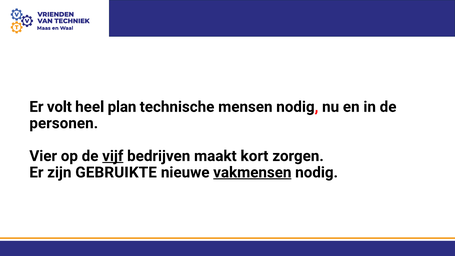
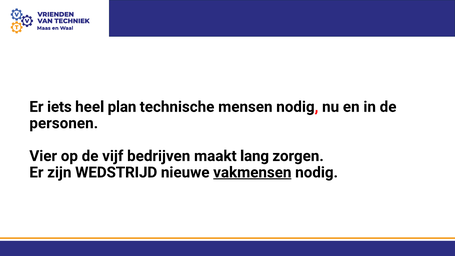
volt: volt -> iets (59, 107)
vijf underline: present -> none (113, 156)
kort: kort -> lang (255, 156)
GEBRUIKTE: GEBRUIKTE -> WEDSTRIJD (116, 172)
